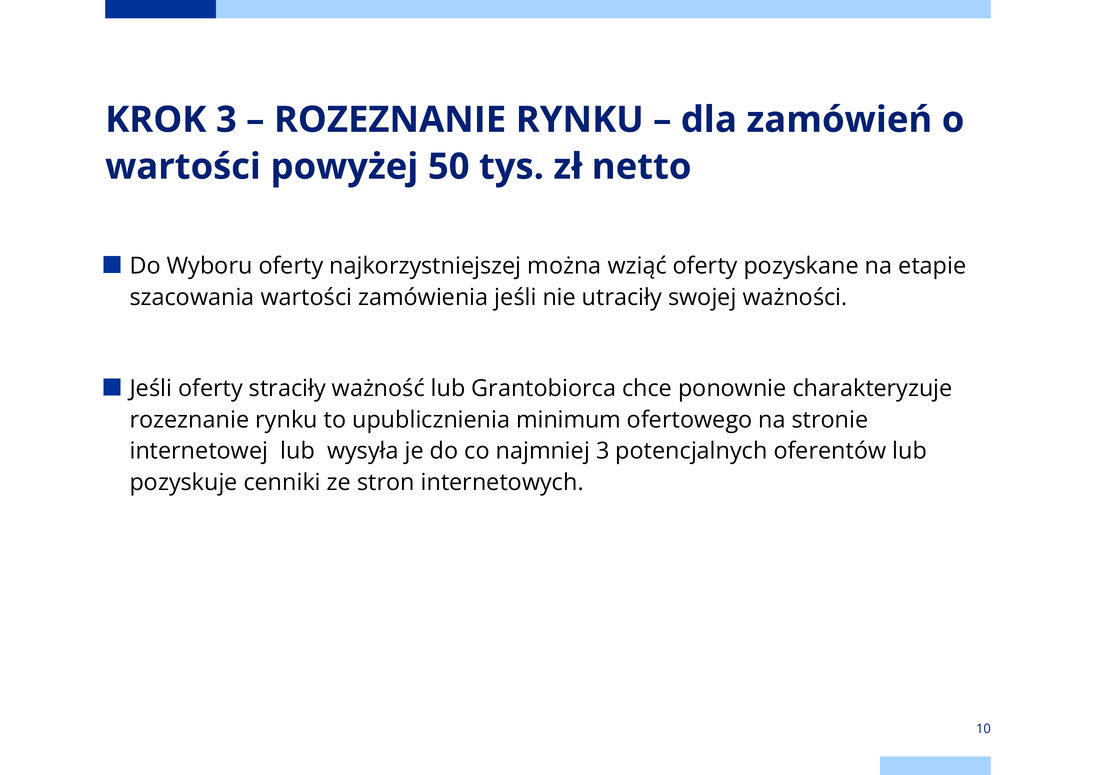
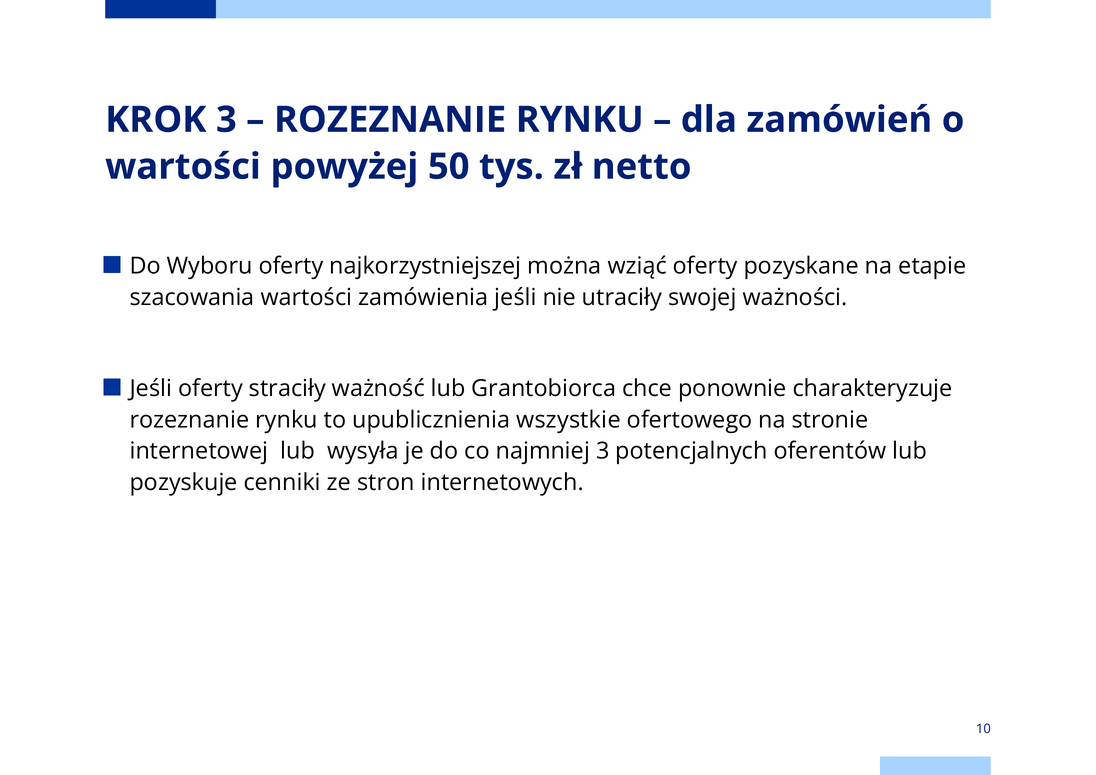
minimum: minimum -> wszystkie (569, 420)
